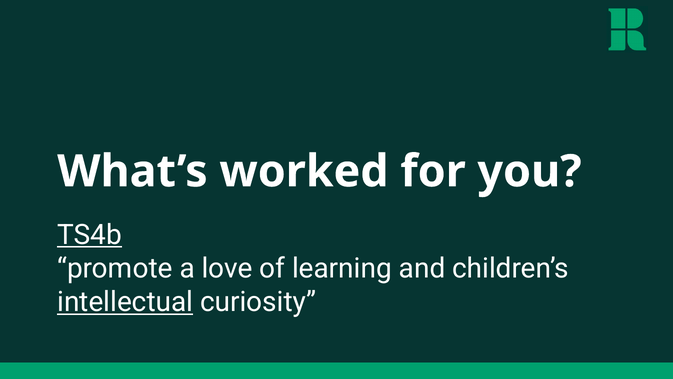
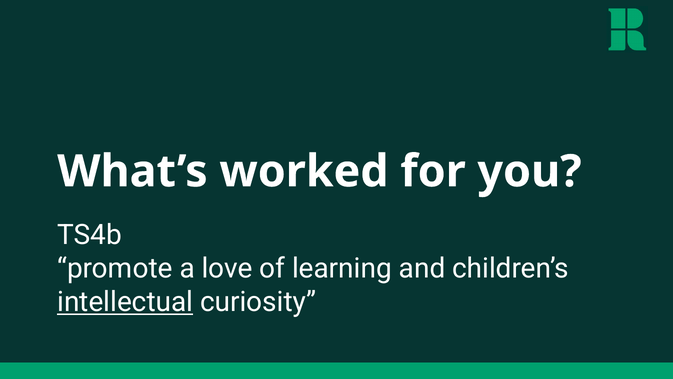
TS4b underline: present -> none (90, 235)
